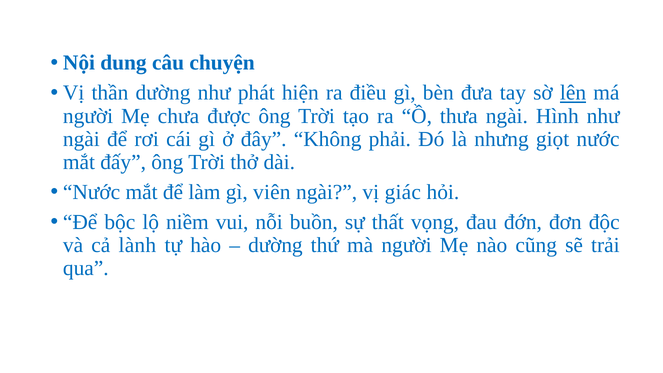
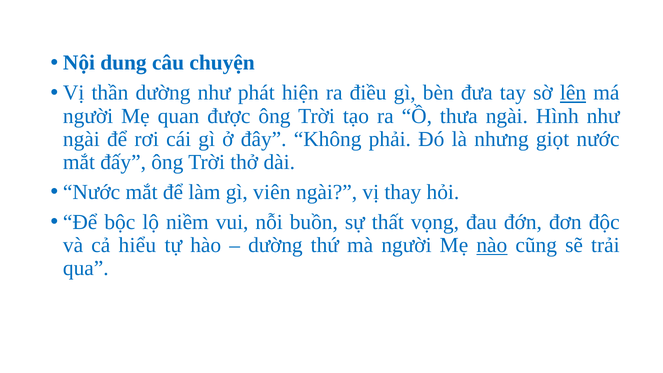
chưa: chưa -> quan (179, 116)
giác: giác -> thay (403, 192)
lành: lành -> hiểu (137, 245)
nào underline: none -> present (492, 245)
